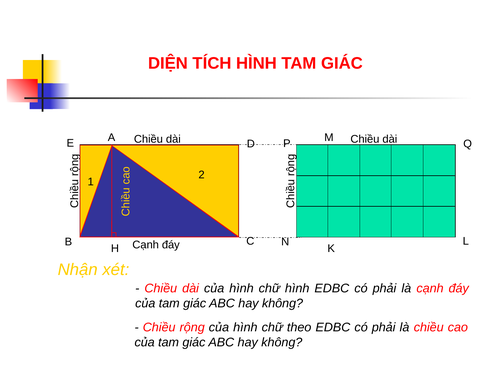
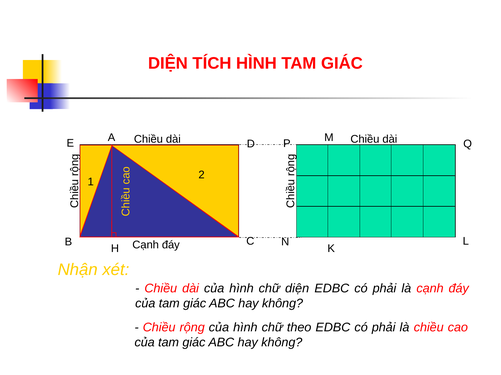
chữ hình: hình -> diện (297, 289)
